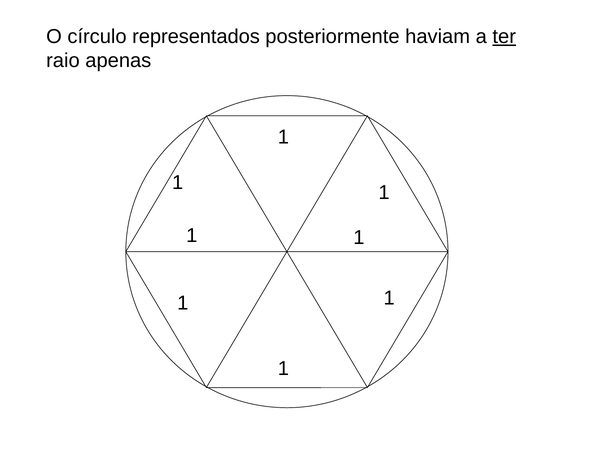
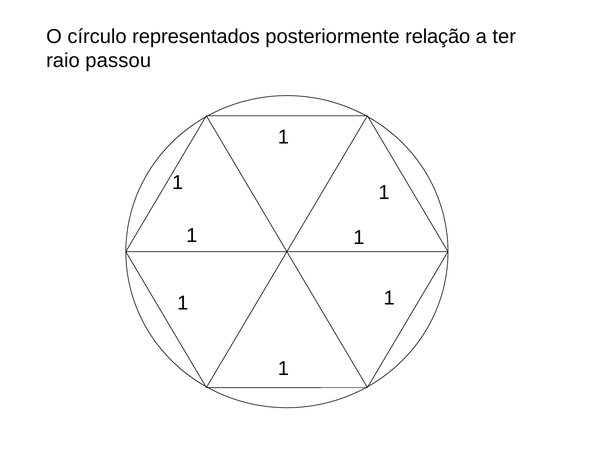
haviam: haviam -> relação (438, 37)
ter underline: present -> none (504, 37)
apenas: apenas -> passou (118, 61)
